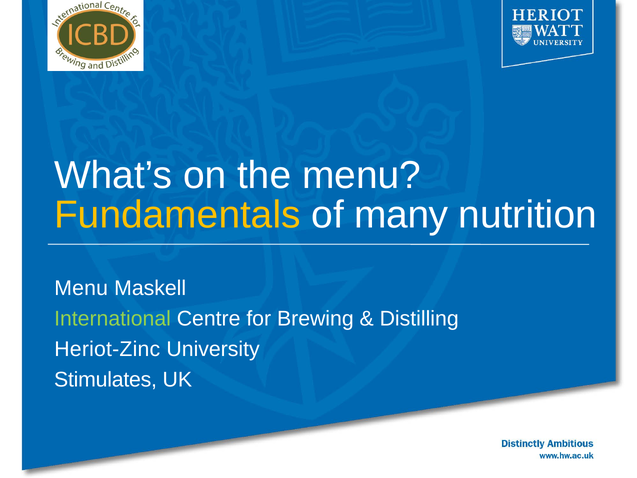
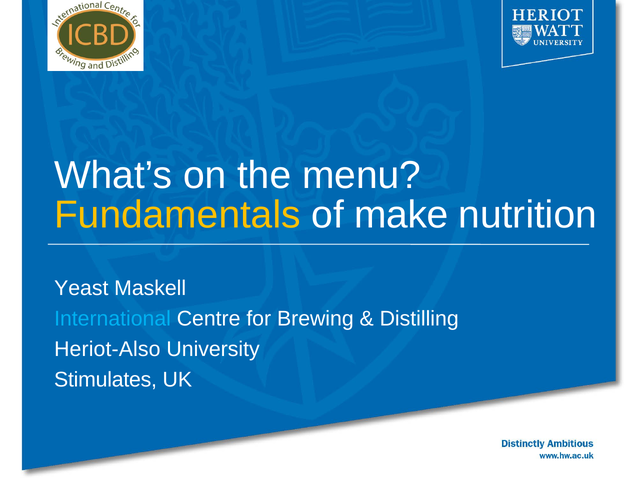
many: many -> make (401, 215)
Menu: Menu -> Yeast (81, 288)
International colour: light green -> light blue (113, 319)
Heriot-Zinc: Heriot-Zinc -> Heriot-Also (107, 349)
